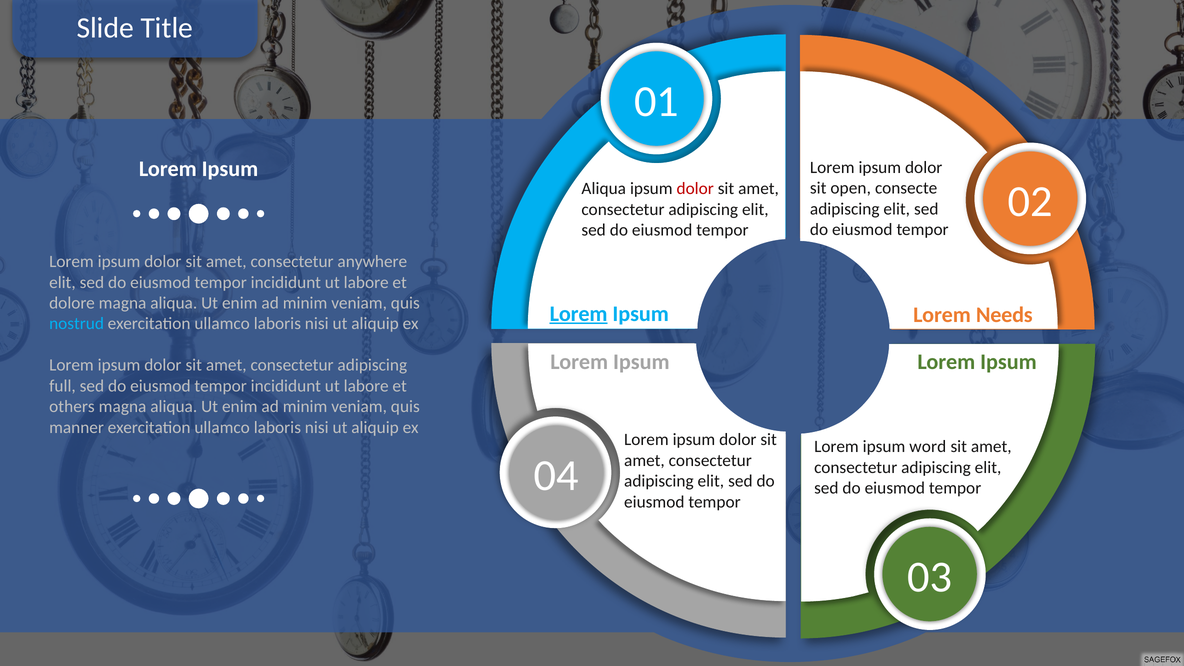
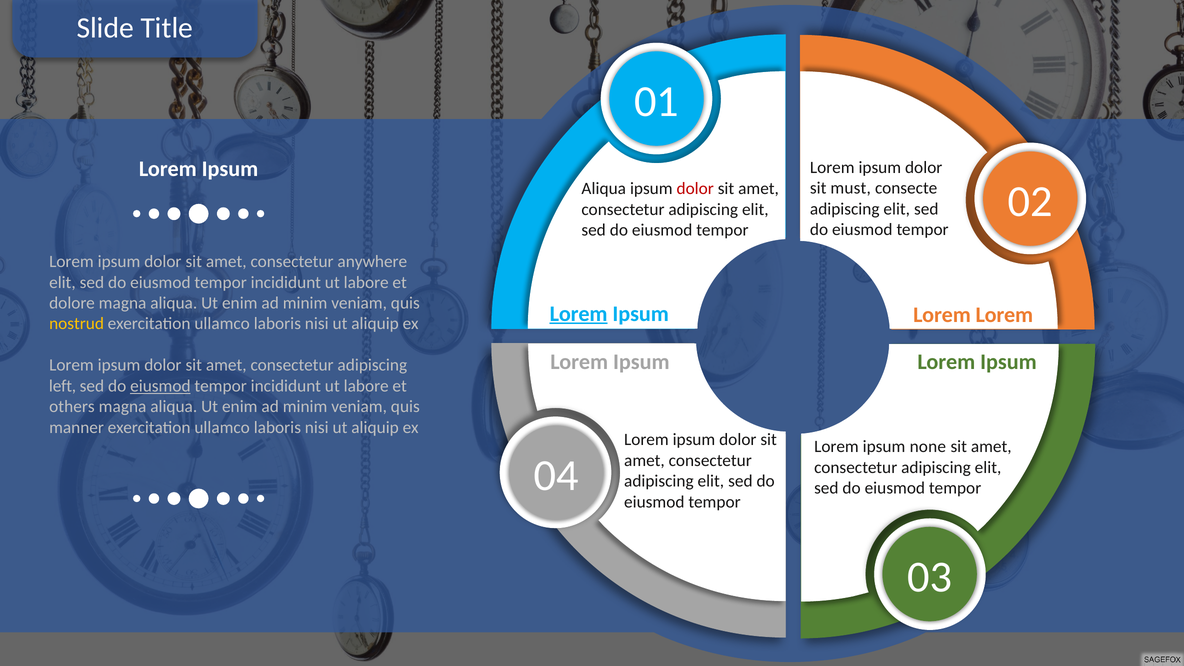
open: open -> must (851, 188)
Needs: Needs -> Lorem (1004, 315)
nostrud colour: light blue -> yellow (77, 324)
full: full -> left (63, 386)
eiusmod underline: none -> present (160, 386)
word: word -> none (928, 447)
